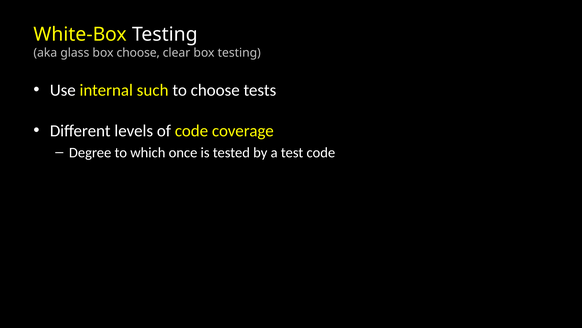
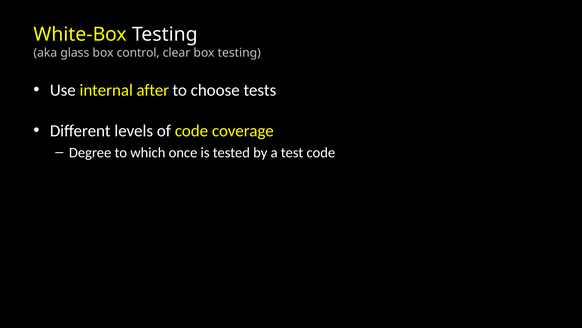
box choose: choose -> control (138, 53)
such: such -> after (153, 90)
